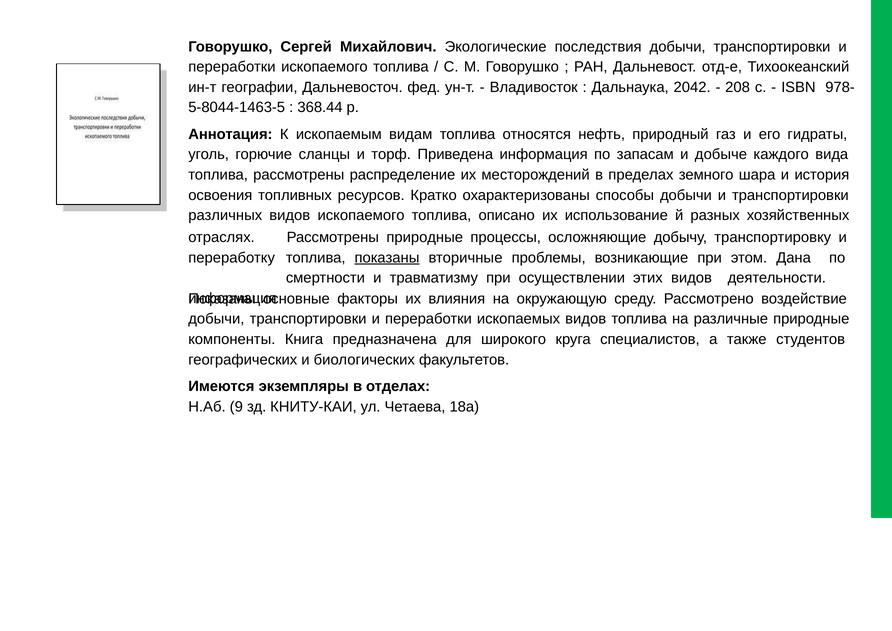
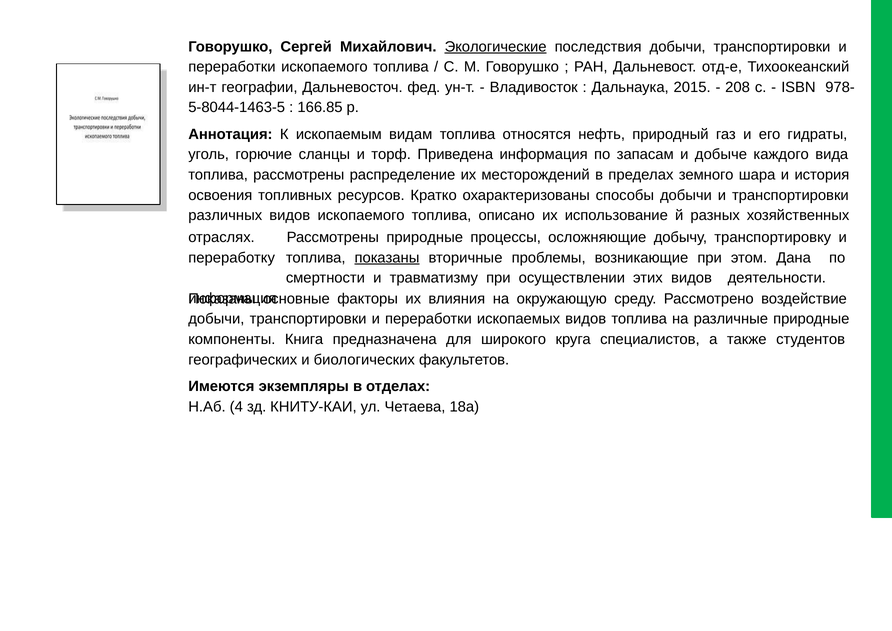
Экологические underline: none -> present (496, 47)
2042: 2042 -> 2015 (692, 87)
368.44: 368.44 -> 166.85 (320, 108)
9: 9 -> 4 (236, 407)
